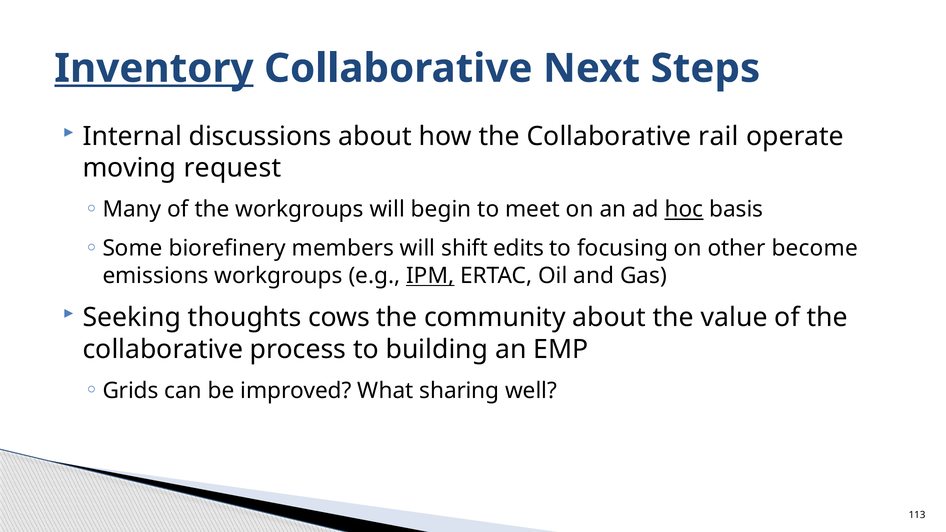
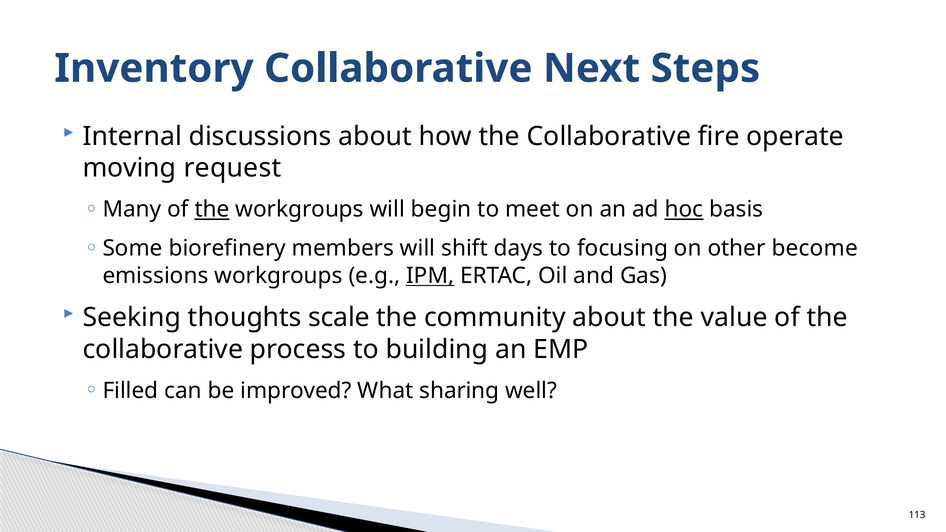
Inventory underline: present -> none (154, 68)
rail: rail -> fire (719, 136)
the underline: none -> present (212, 209)
edits: edits -> days (518, 249)
cows: cows -> scale (339, 317)
Grids: Grids -> Filled (130, 391)
